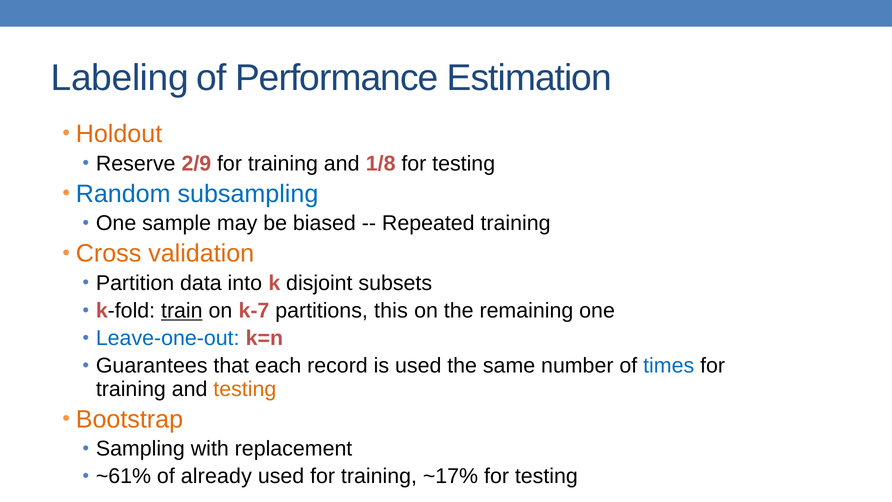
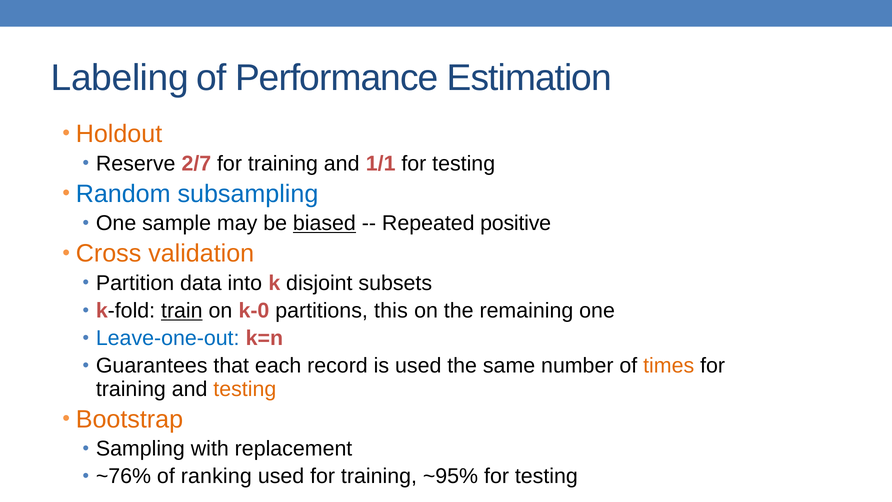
2/9: 2/9 -> 2/7 (196, 163)
1/8: 1/8 -> 1/1 (381, 163)
biased underline: none -> present (324, 223)
Repeated training: training -> positive (516, 223)
k-7: k-7 -> k-0 (254, 311)
times colour: blue -> orange (669, 366)
~61%: ~61% -> ~76% (123, 476)
already: already -> ranking (216, 476)
~17%: ~17% -> ~95% (451, 476)
